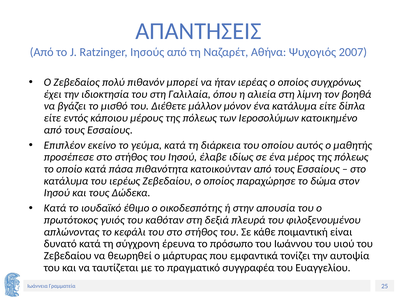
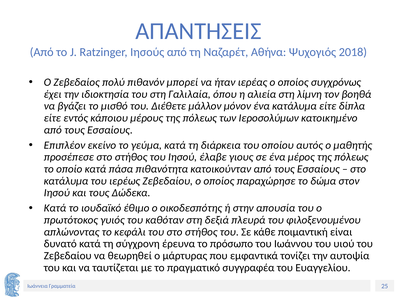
2007: 2007 -> 2018 (353, 52)
ιδίως: ιδίως -> γιους (241, 157)
